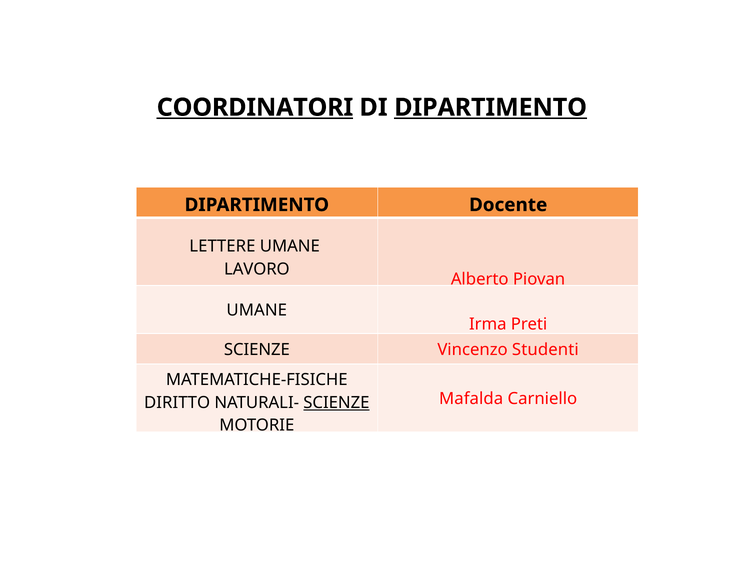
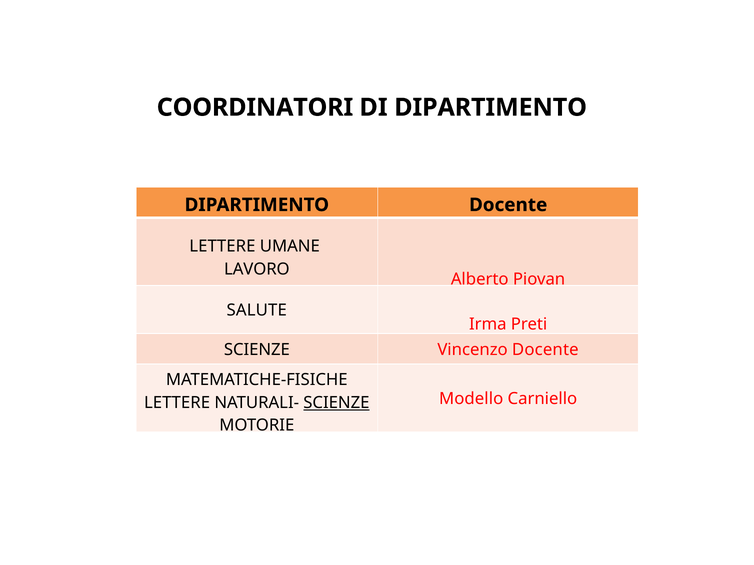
COORDINATORI underline: present -> none (255, 108)
DIPARTIMENTO underline: present -> none (491, 108)
UMANE: UMANE -> SALUTE (257, 311)
Vincenzo Studenti: Studenti -> Docente (545, 350)
Mafalda: Mafalda -> Modello (471, 399)
DIRITTO: DIRITTO -> LETTERE (177, 403)
